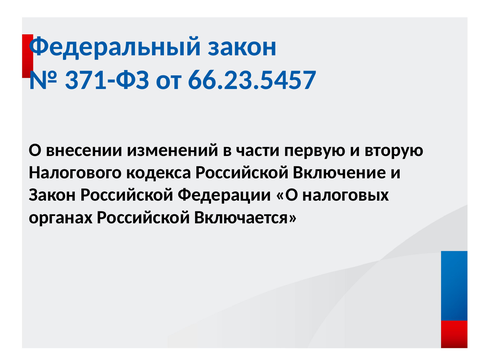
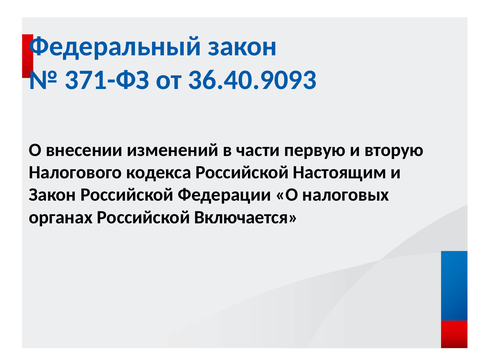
66.23.5457: 66.23.5457 -> 36.40.9093 (252, 80)
Включение: Включение -> Настоящим (340, 172)
